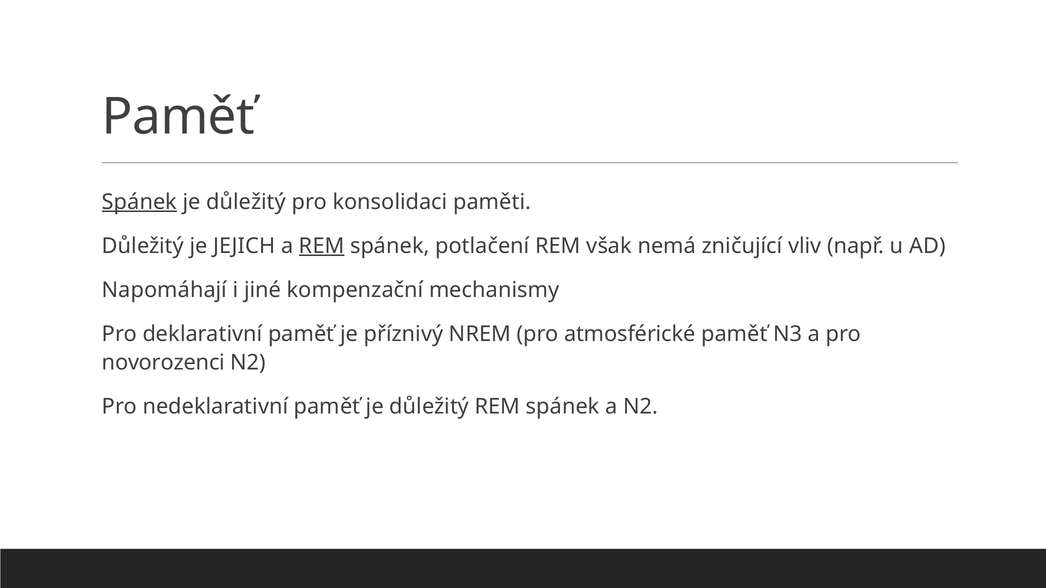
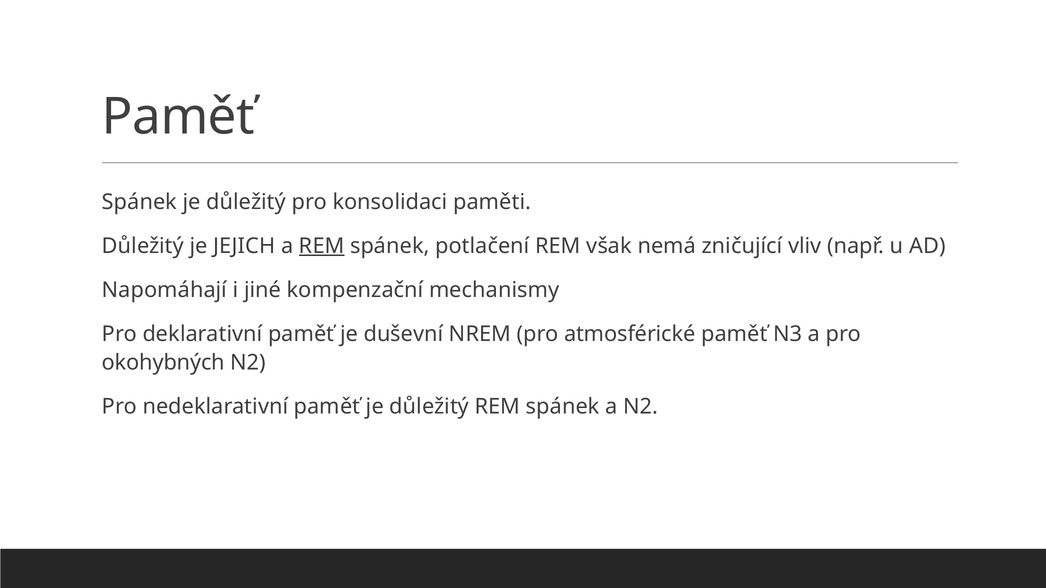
Spánek underline: present -> none (140, 202)
příznivý: příznivý -> duševní (403, 334)
novorozenci: novorozenci -> okohybných (163, 363)
